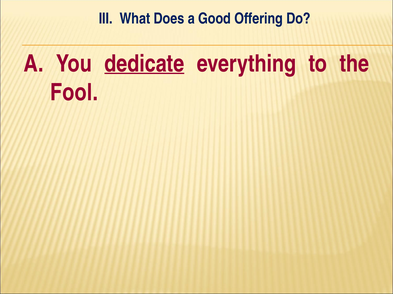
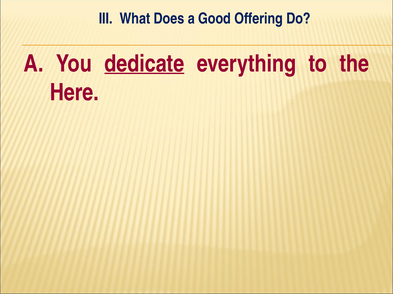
Fool: Fool -> Here (74, 93)
